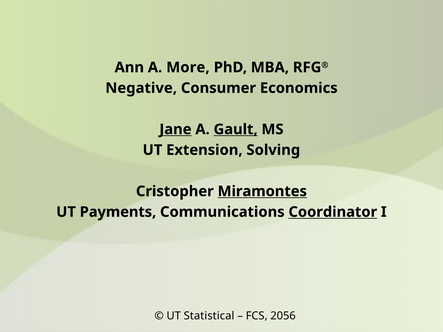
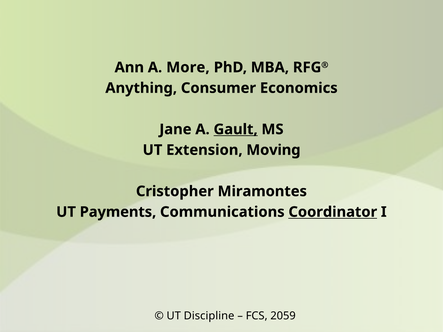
Negative: Negative -> Anything (141, 88)
Jane underline: present -> none (175, 129)
Solving: Solving -> Moving (273, 150)
Miramontes underline: present -> none (262, 191)
Statistical: Statistical -> Discipline (209, 316)
2056: 2056 -> 2059 (283, 316)
